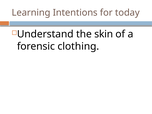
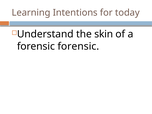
forensic clothing: clothing -> forensic (78, 46)
